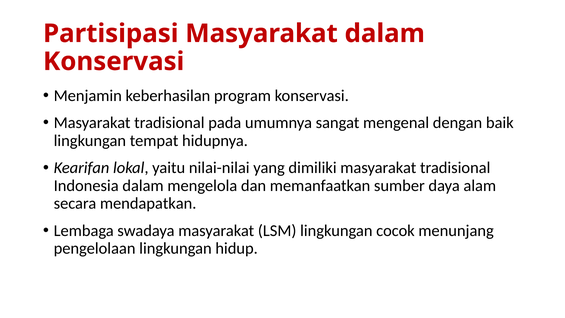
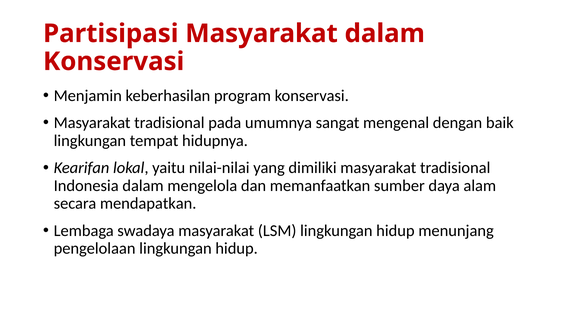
LSM lingkungan cocok: cocok -> hidup (395, 231)
